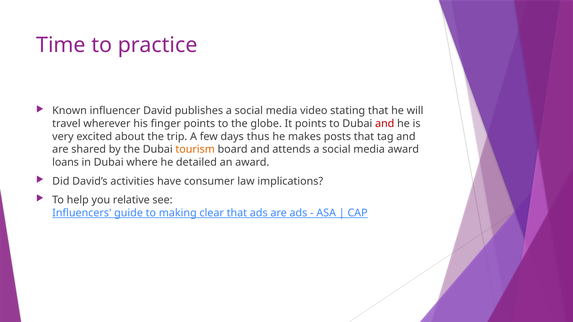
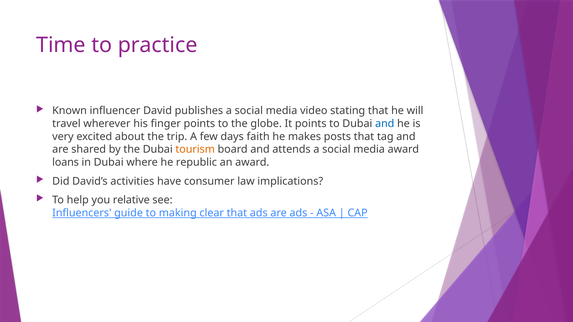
and colour: red -> blue (385, 124)
thus: thus -> faith (258, 137)
detailed: detailed -> republic (196, 162)
